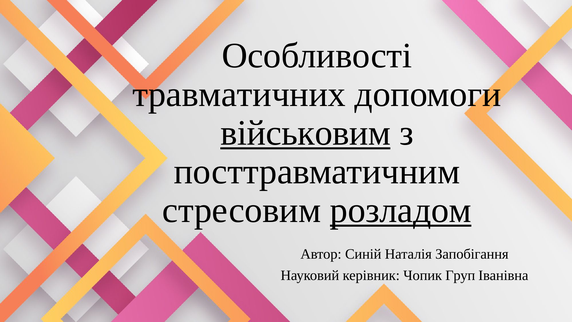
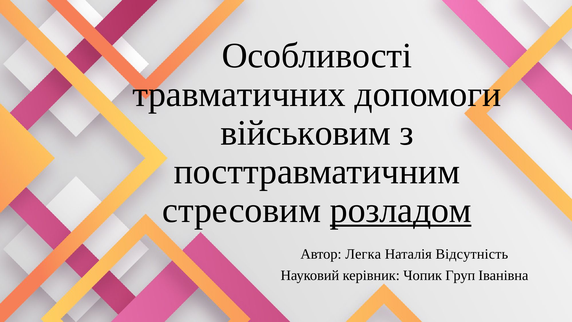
військовим underline: present -> none (306, 133)
Синій: Синій -> Легка (363, 254)
Запобігання: Запобігання -> Відсутність (472, 254)
